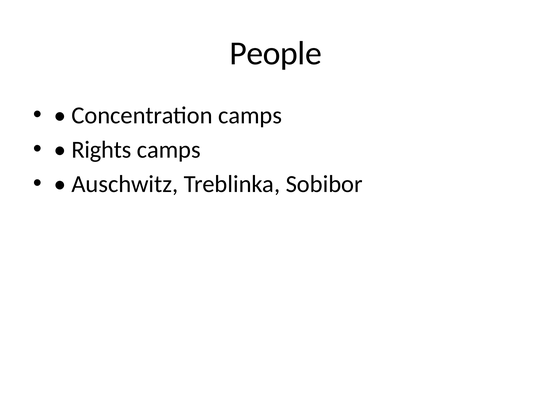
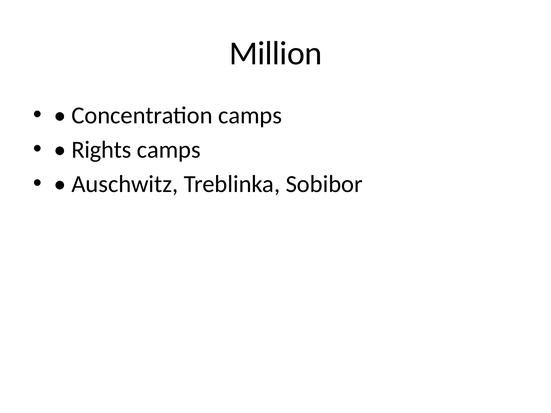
People: People -> Million (276, 53)
